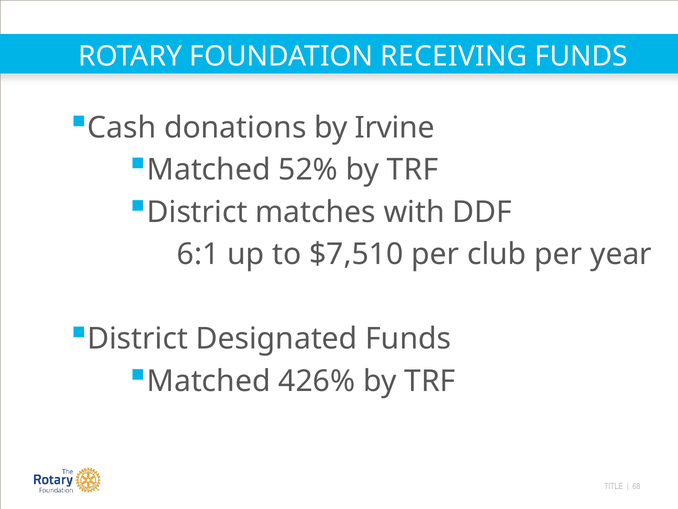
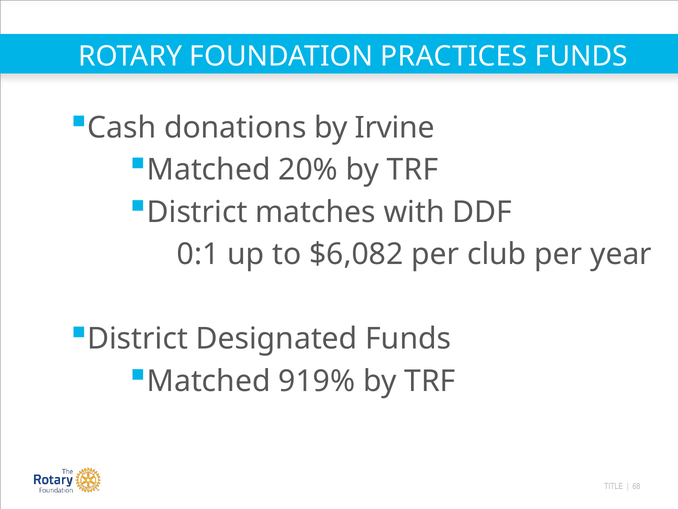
RECEIVING: RECEIVING -> PRACTICES (454, 56)
52%: 52% -> 20% (308, 170)
6:1: 6:1 -> 0:1 (198, 254)
$7,510: $7,510 -> $6,082 (356, 254)
426%: 426% -> 919% (317, 381)
